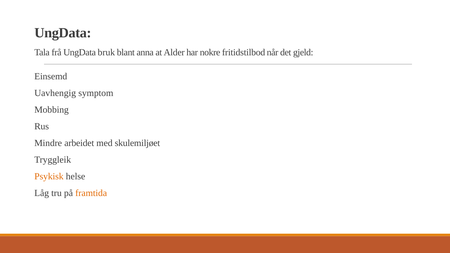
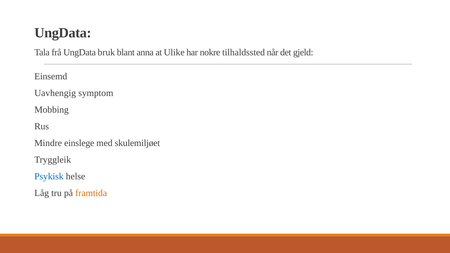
Alder: Alder -> Ulike (174, 52)
fritidstilbod: fritidstilbod -> tilhaldssted (244, 52)
arbeidet: arbeidet -> einslege (79, 143)
Psykisk colour: orange -> blue (49, 177)
